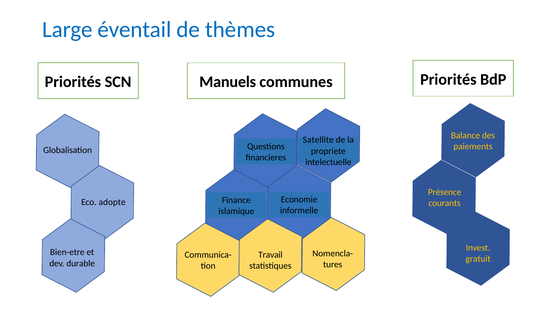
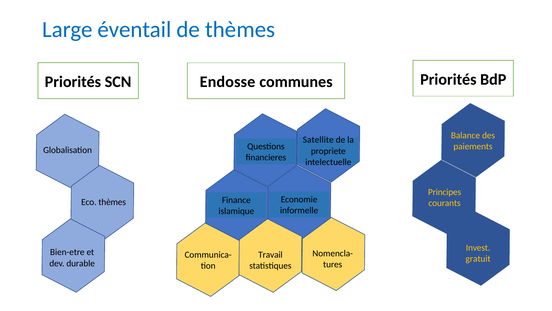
Manuels: Manuels -> Endosse (228, 82)
Présence: Présence -> Principes (445, 192)
Eco adopte: adopte -> thèmes (112, 202)
